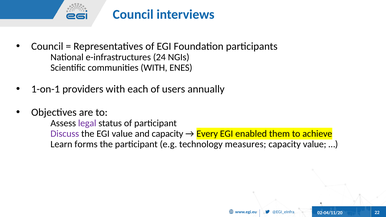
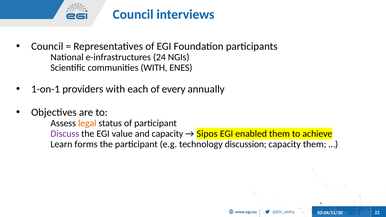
users: users -> every (174, 89)
legal colour: purple -> orange (87, 123)
Every: Every -> Sipos (207, 134)
measures: measures -> discussion (246, 144)
capacity value: value -> them (315, 144)
